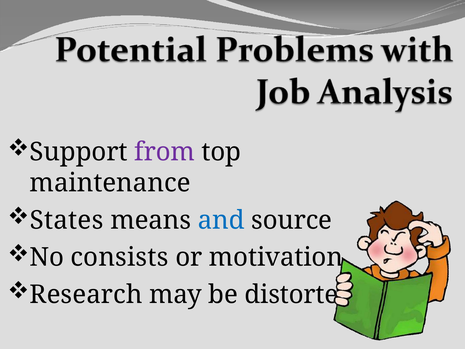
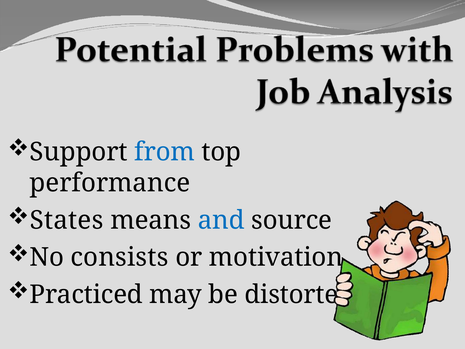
from colour: purple -> blue (165, 152)
maintenance: maintenance -> performance (110, 183)
Research: Research -> Practiced (86, 294)
